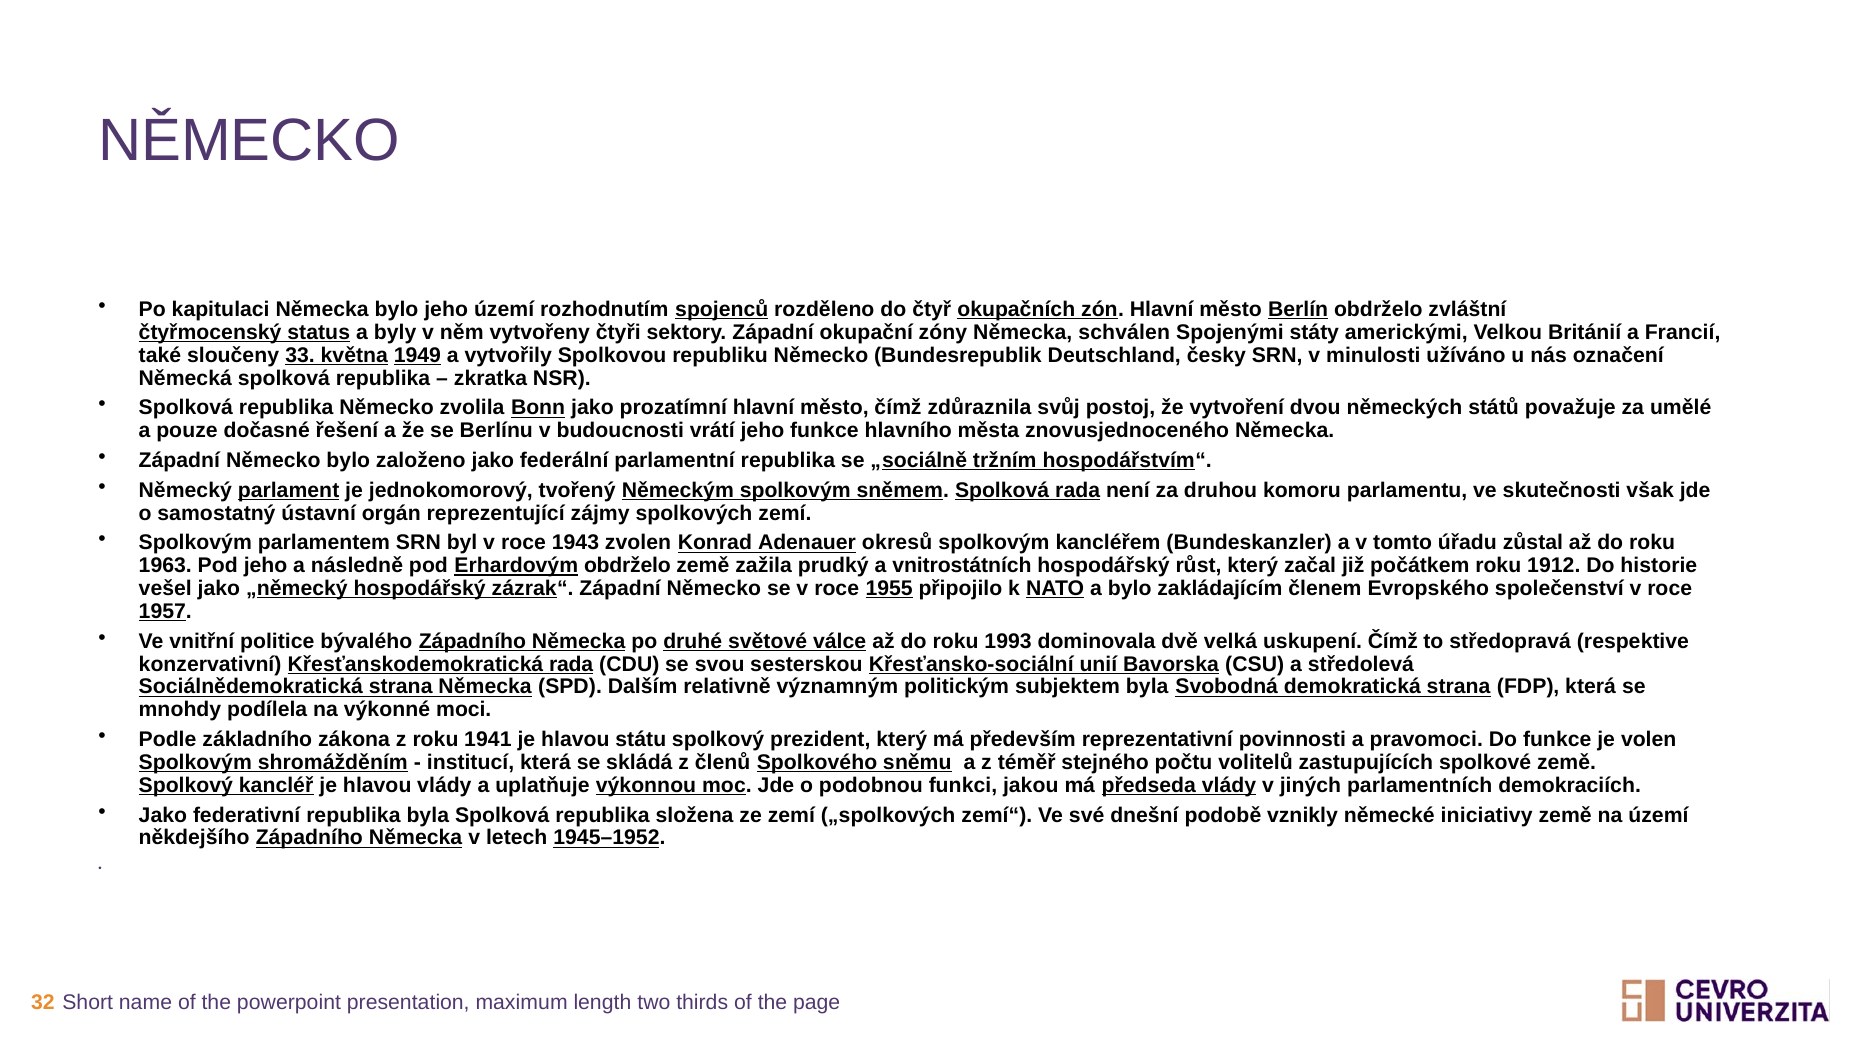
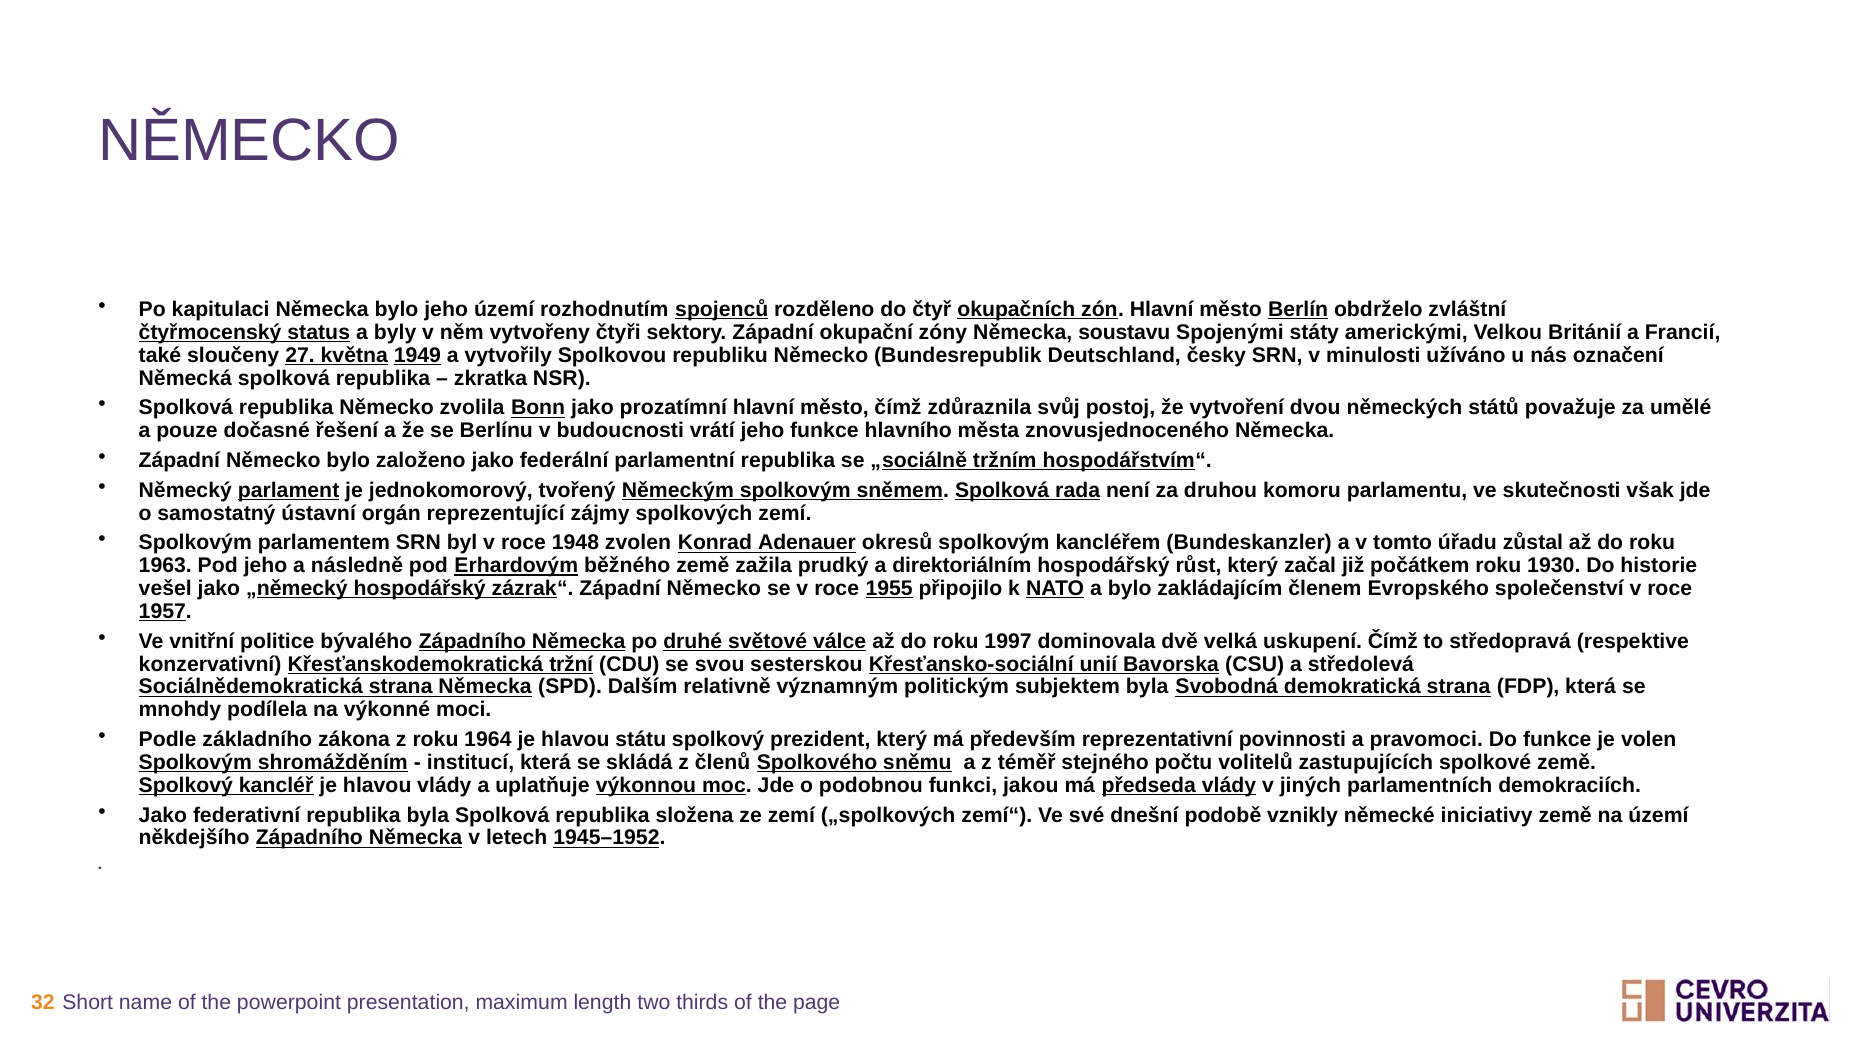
schválen: schválen -> soustavu (1124, 333)
33: 33 -> 27 (300, 355)
1943: 1943 -> 1948 (575, 543)
Erhardovým obdrželo: obdrželo -> běžného (627, 566)
vnitrostátních: vnitrostátních -> direktoriálním (962, 566)
1912: 1912 -> 1930 (1554, 566)
1993: 1993 -> 1997 (1008, 642)
Křesťanskodemokratická rada: rada -> tržní (571, 664)
1941: 1941 -> 1964 (488, 740)
